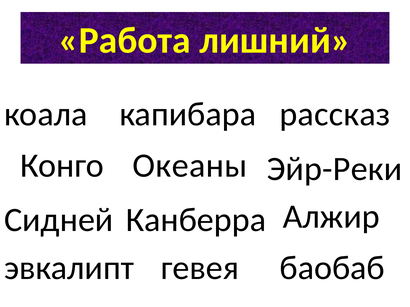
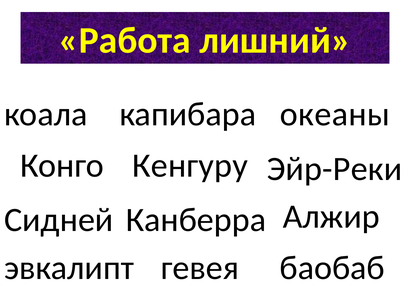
рассказ: рассказ -> океаны (335, 115)
Океаны: Океаны -> Кенгуру (190, 166)
